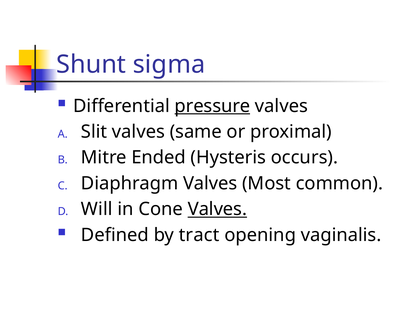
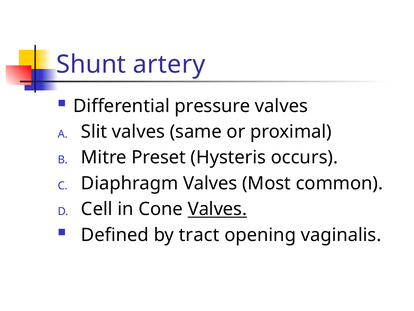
sigma: sigma -> artery (169, 64)
pressure underline: present -> none (212, 106)
Ended: Ended -> Preset (159, 157)
Will: Will -> Cell (97, 209)
